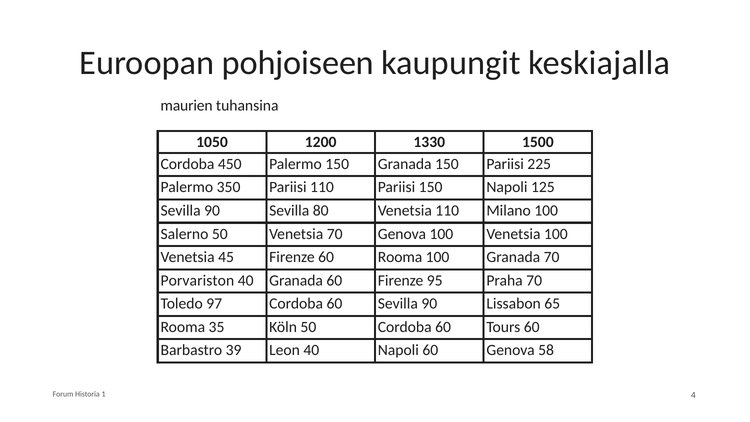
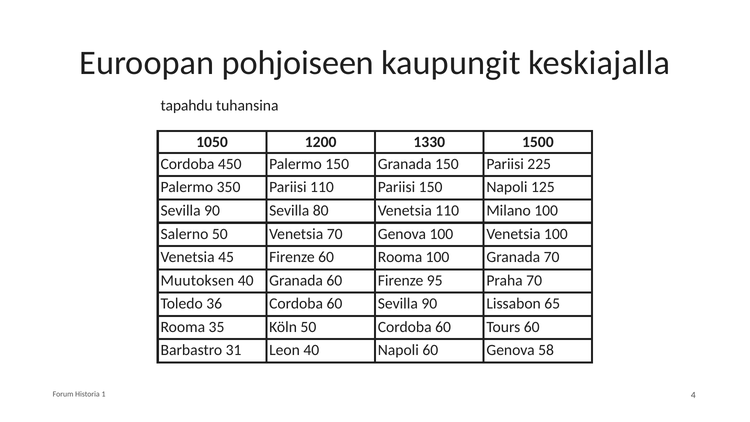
maurien: maurien -> tapahdu (187, 105)
Porvariston: Porvariston -> Muutoksen (197, 280)
97: 97 -> 36 (214, 304)
39: 39 -> 31 (234, 350)
